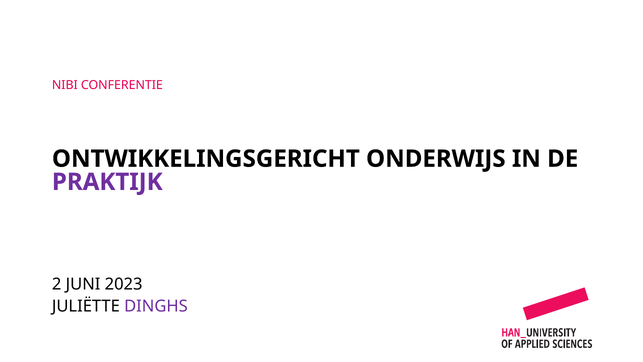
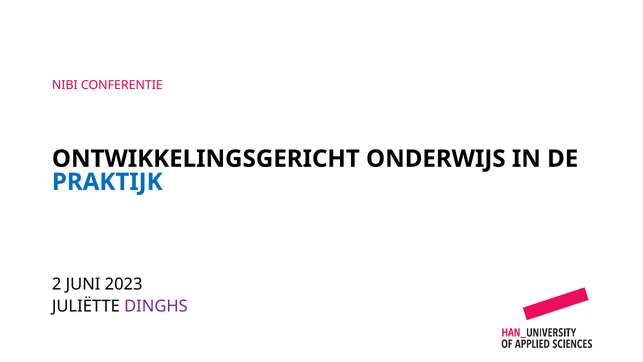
PRAKTIJK colour: purple -> blue (107, 182)
